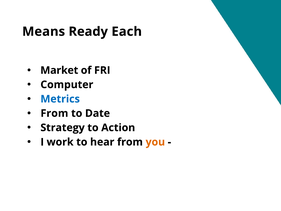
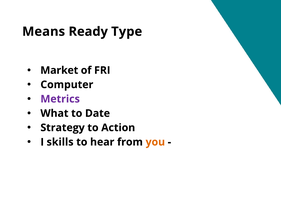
Each: Each -> Type (127, 32)
Metrics colour: blue -> purple (60, 99)
From: From -> What (54, 113)
work: work -> skills (60, 142)
